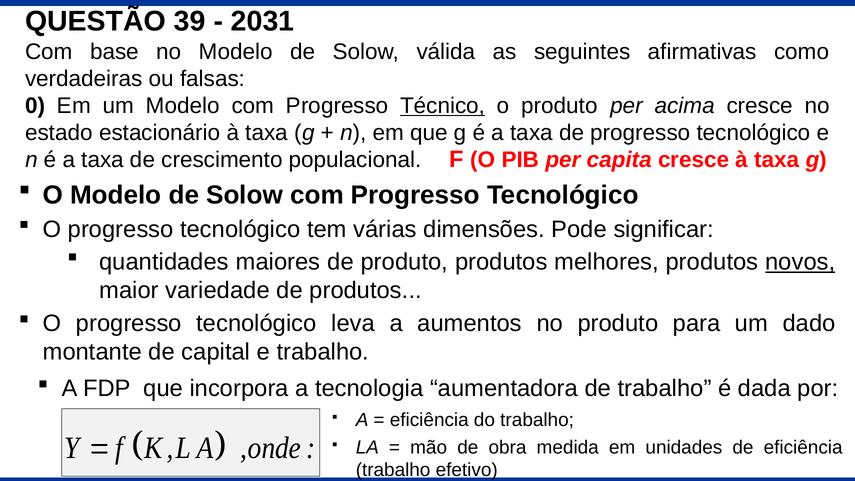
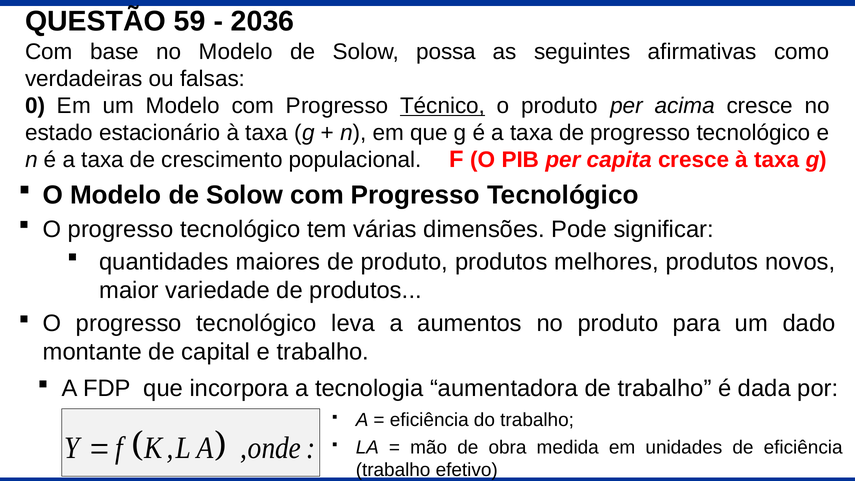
39: 39 -> 59 (190, 21)
2031: 2031 -> 2036 (263, 21)
válida: válida -> possa (446, 52)
novos underline: present -> none (800, 262)
